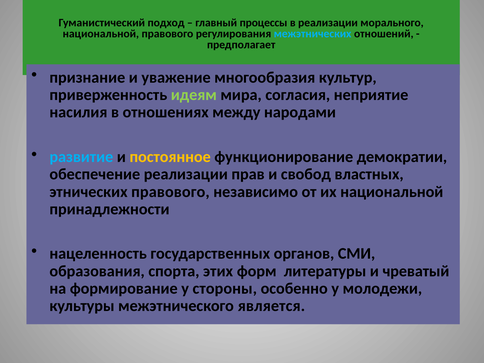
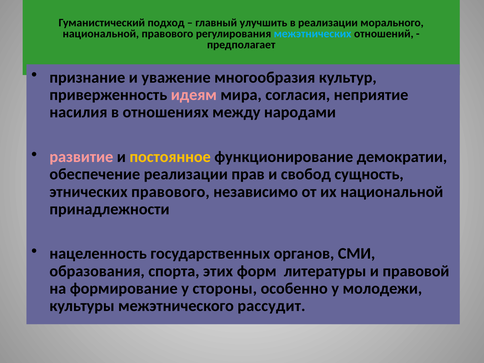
процессы: процессы -> улучшить (263, 23)
идеям colour: light green -> pink (194, 95)
развитие colour: light blue -> pink (81, 157)
властных: властных -> сущность (369, 174)
чреватый: чреватый -> правовой (416, 271)
является: является -> рассудит (271, 306)
